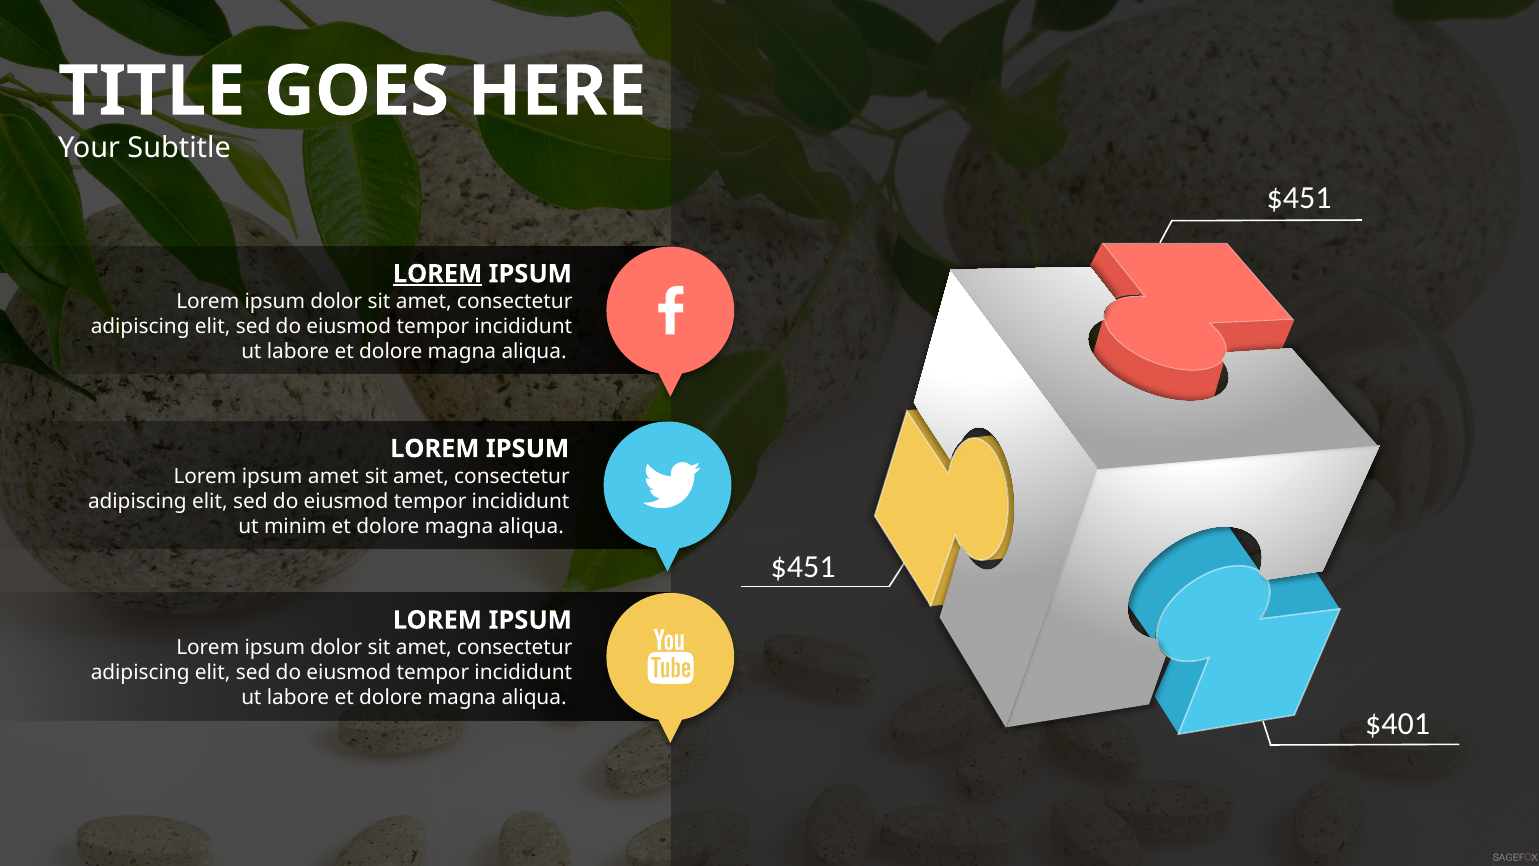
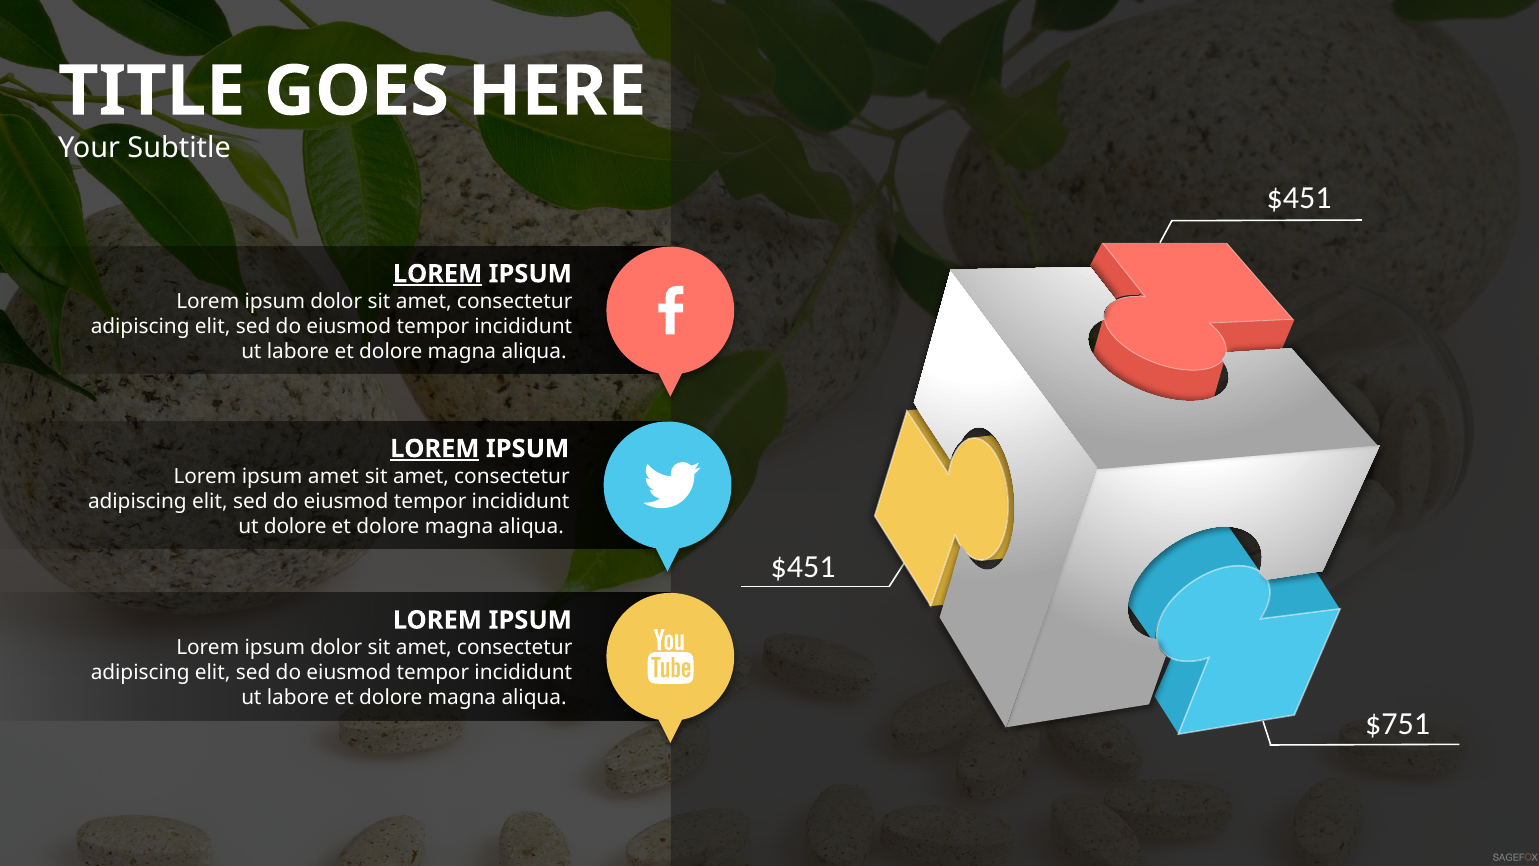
LOREM underline: none -> present (435, 449)
ut minim: minim -> dolore (295, 526)
$401: $401 -> $751 (1398, 724)
